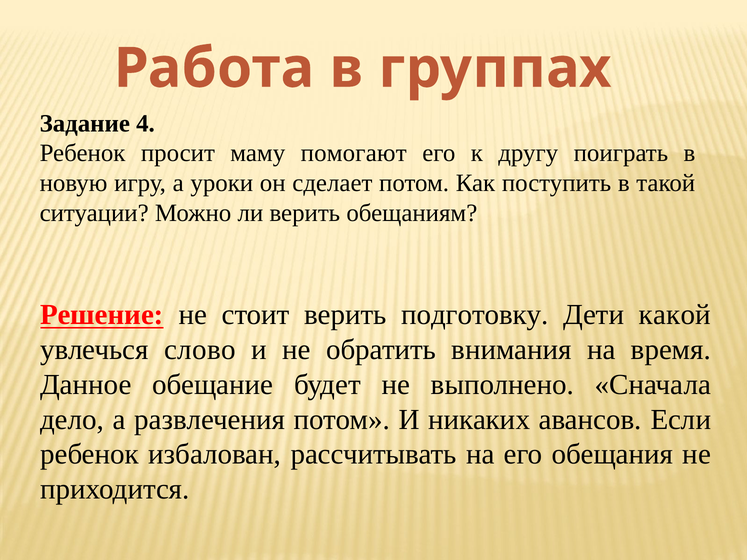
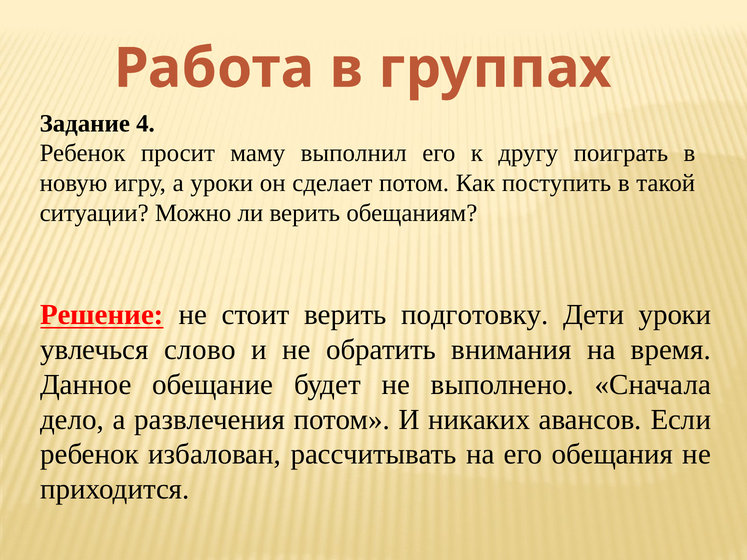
помогают: помогают -> выполнил (354, 153)
Дети какой: какой -> уроки (675, 315)
